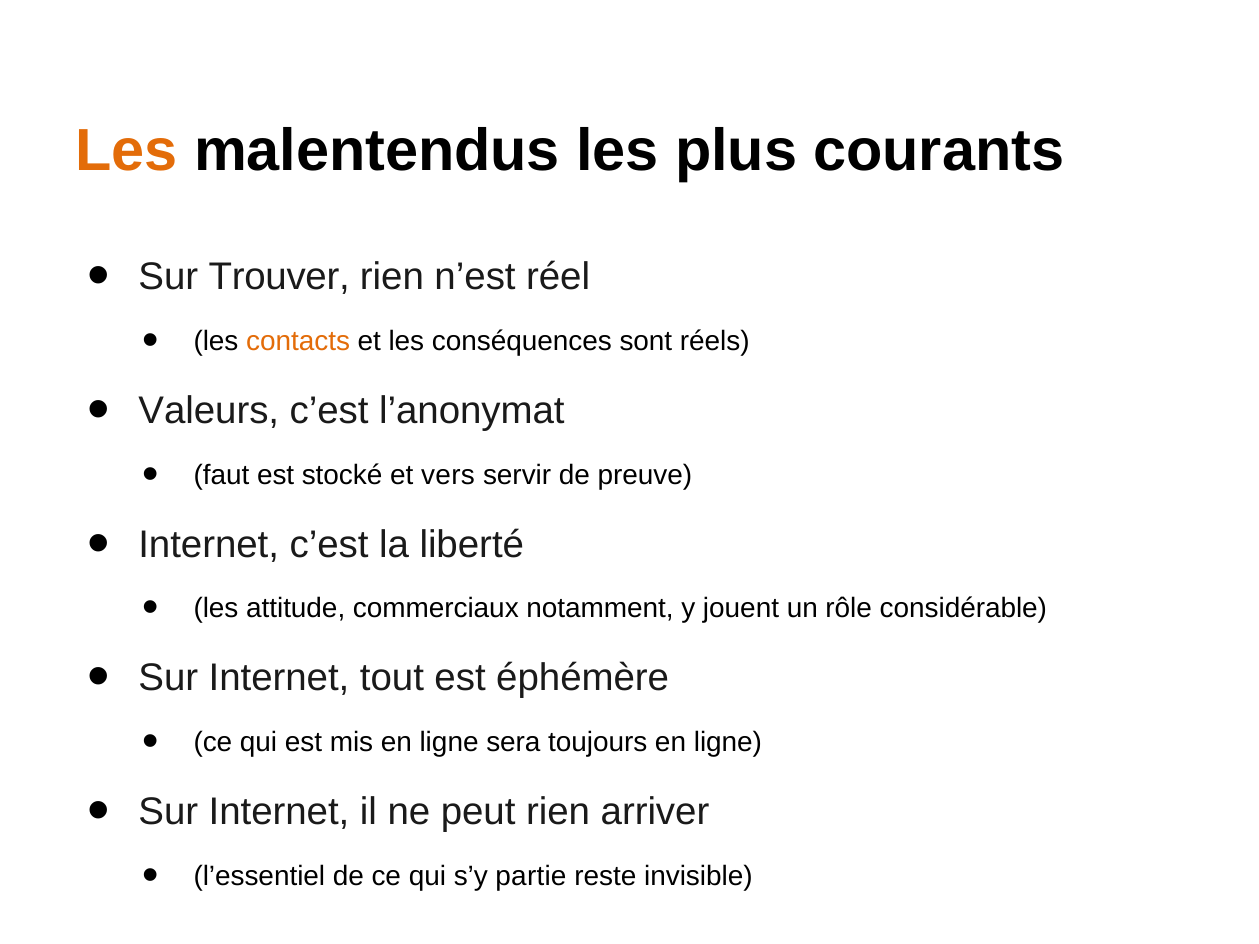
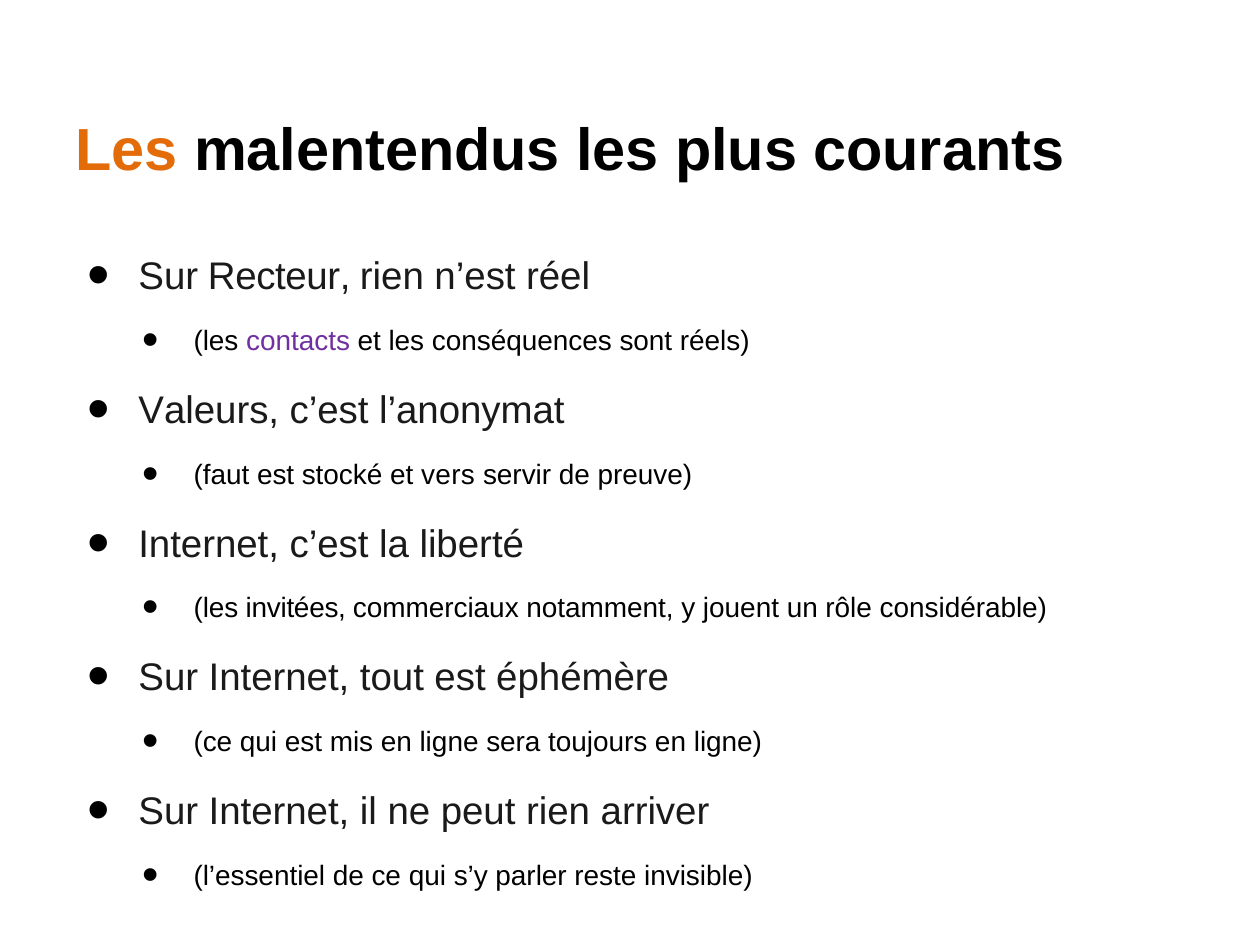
Trouver: Trouver -> Recteur (279, 277)
contacts colour: orange -> purple (298, 341)
attitude: attitude -> invitées (296, 609)
partie: partie -> parler (531, 876)
